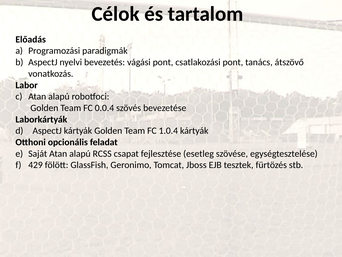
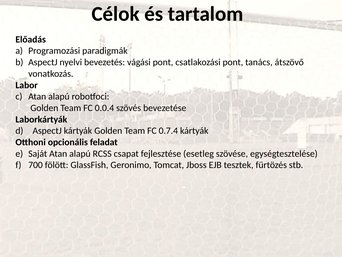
1.0.4: 1.0.4 -> 0.7.4 (168, 131)
429: 429 -> 700 (35, 165)
